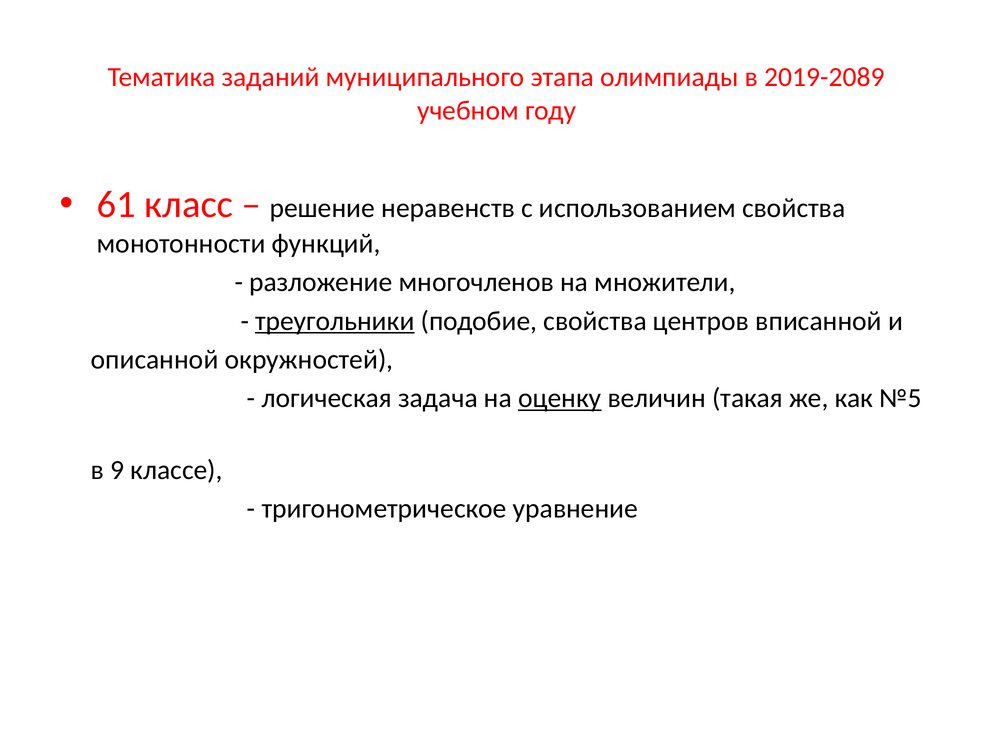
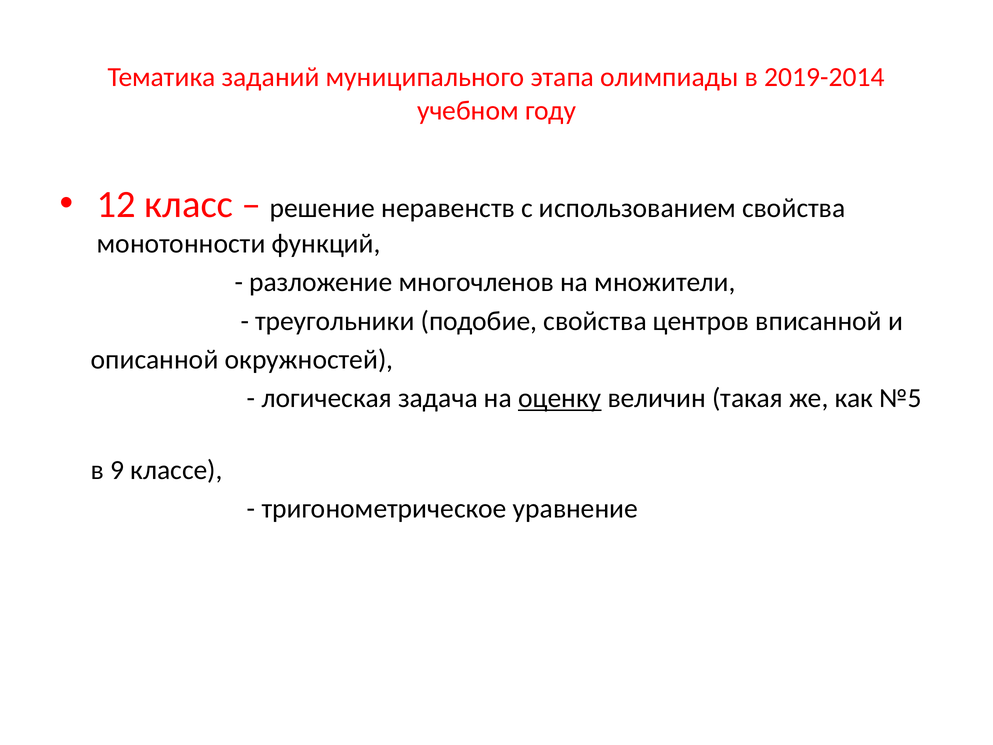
2019-2089: 2019-2089 -> 2019-2014 (825, 77)
61: 61 -> 12 (116, 205)
треугольники underline: present -> none (335, 321)
